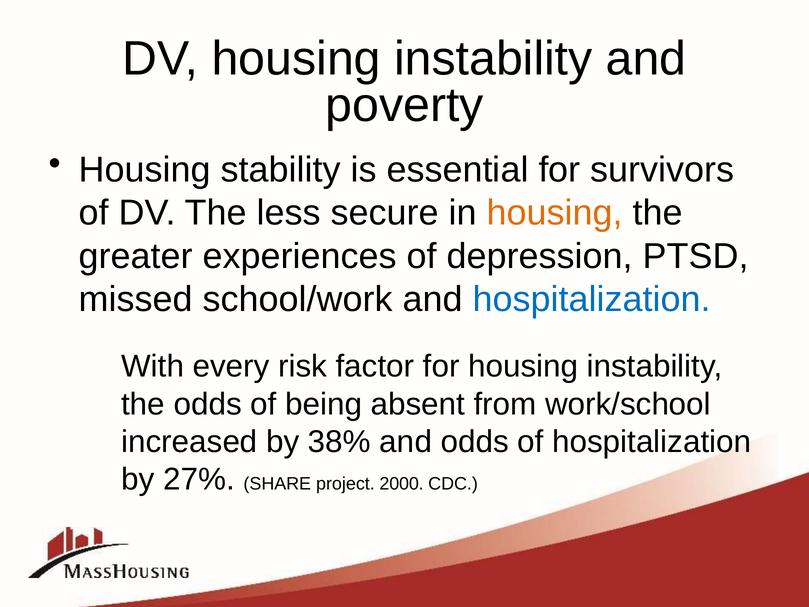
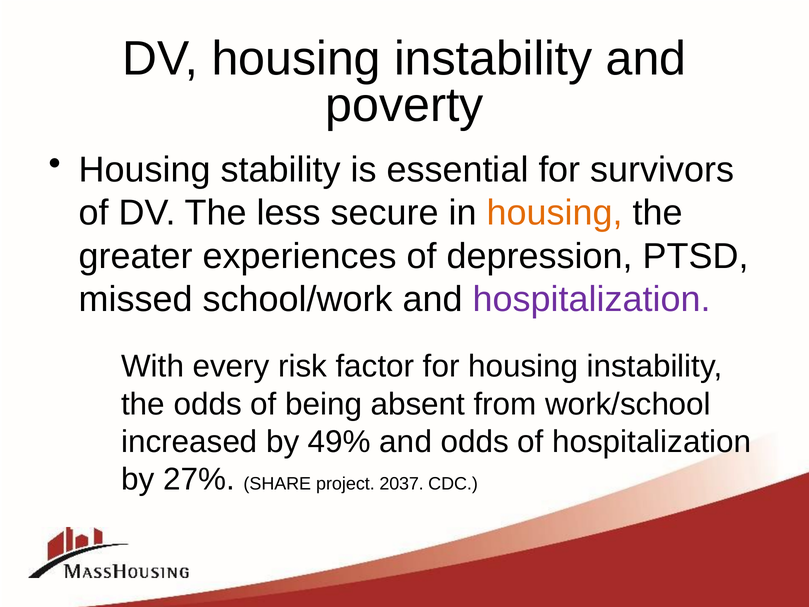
hospitalization colour: blue -> purple (592, 299)
38%: 38% -> 49% (339, 442)
2000: 2000 -> 2037 (402, 484)
